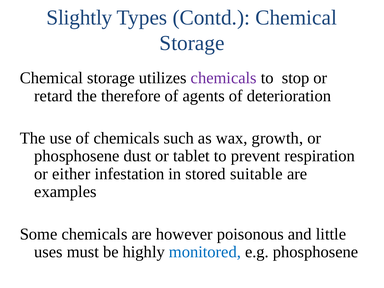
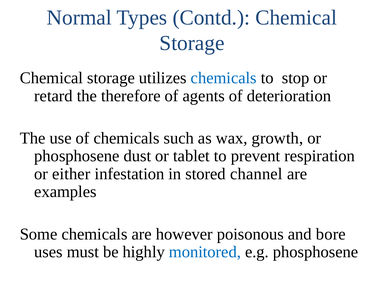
Slightly: Slightly -> Normal (79, 17)
chemicals colour: purple -> blue (224, 78)
suitable: suitable -> channel (256, 174)
little: little -> bore (331, 234)
